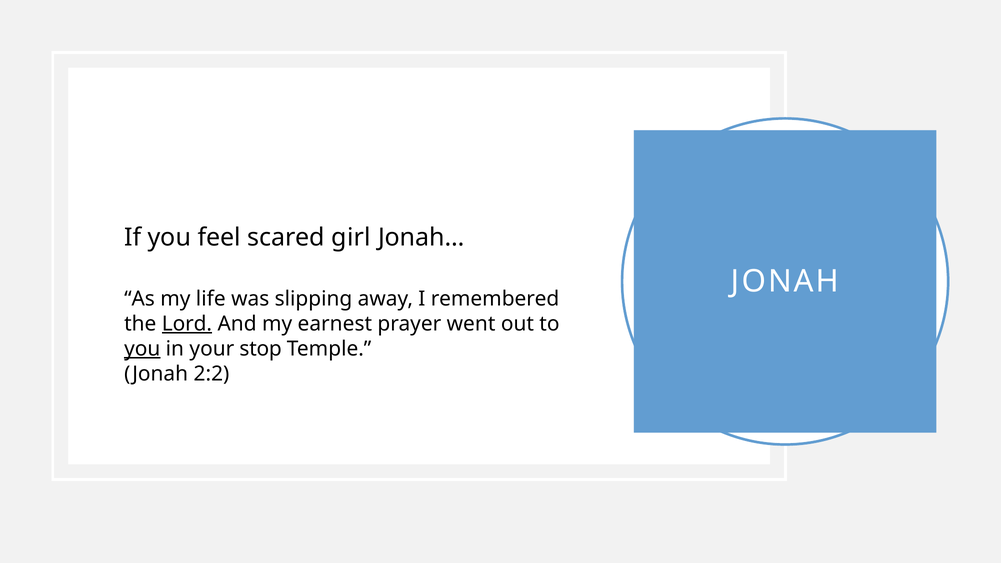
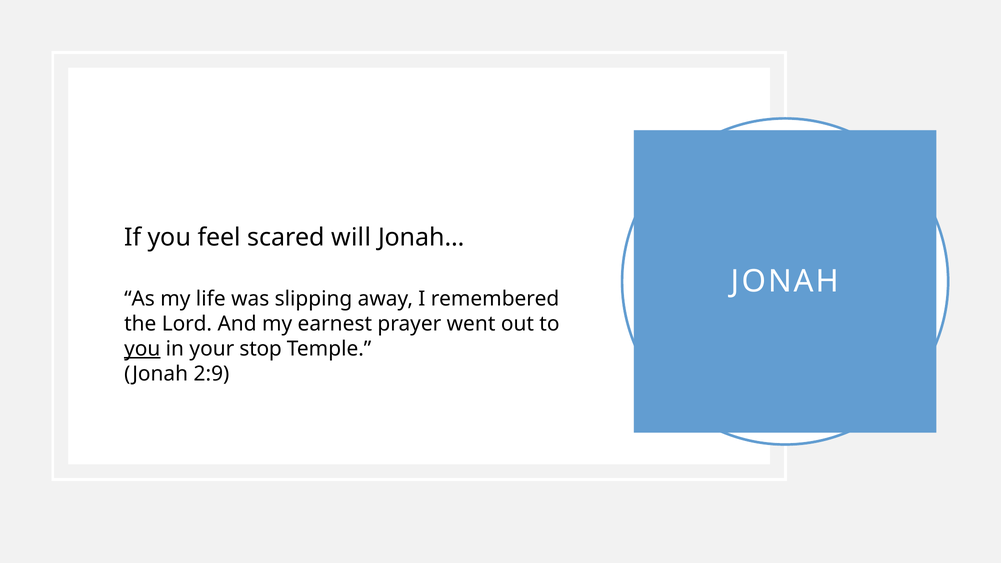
girl: girl -> will (351, 237)
Lord underline: present -> none (187, 324)
2:2: 2:2 -> 2:9 (211, 374)
